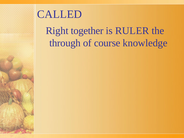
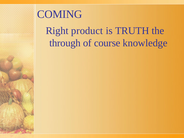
CALLED: CALLED -> COMING (60, 14)
together: together -> product (87, 31)
RULER: RULER -> TRUTH (132, 31)
